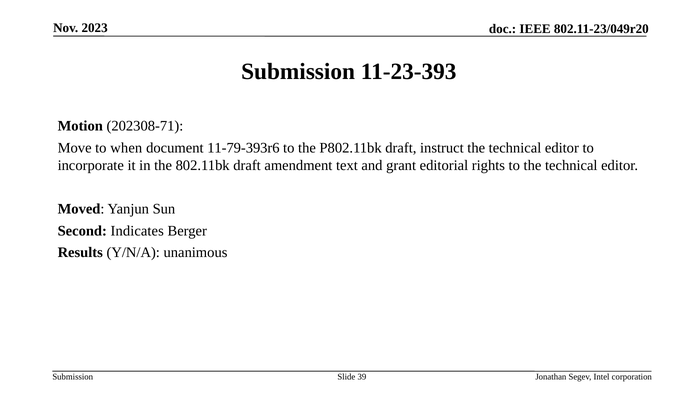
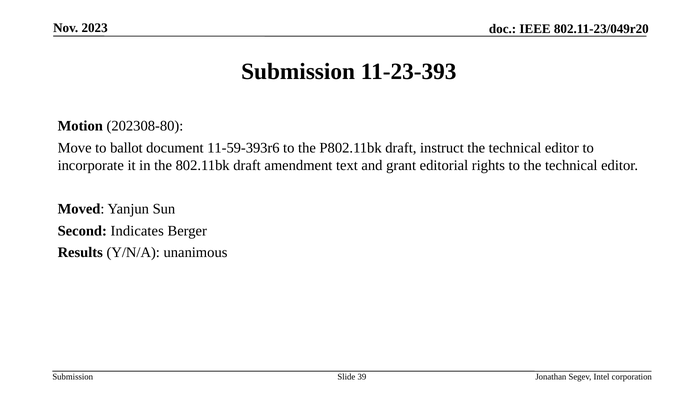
202308-71: 202308-71 -> 202308-80 (145, 126)
when: when -> ballot (126, 148)
11-79-393r6: 11-79-393r6 -> 11-59-393r6 (243, 148)
